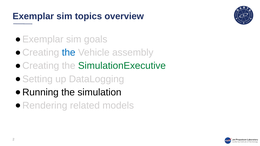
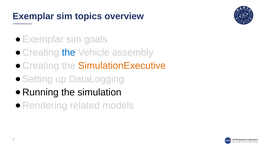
SimulationExecutive colour: green -> orange (122, 66)
